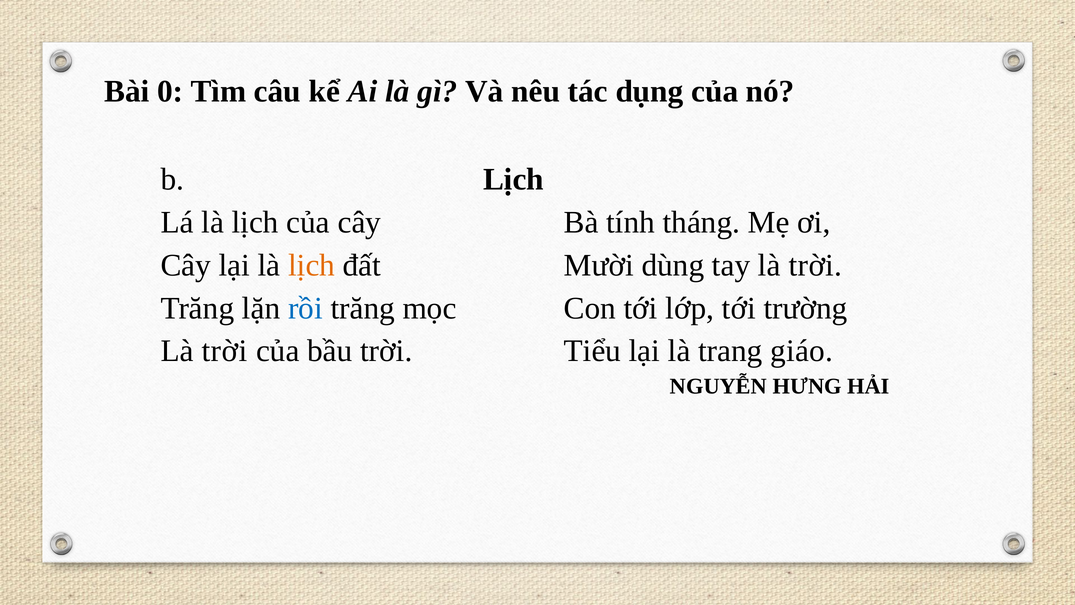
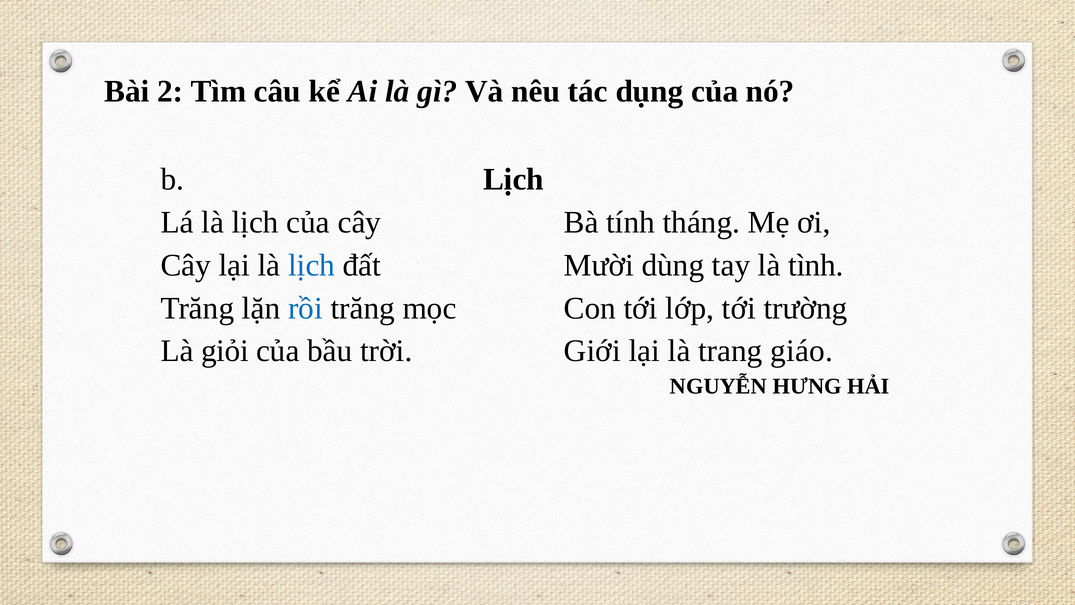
0: 0 -> 2 (170, 91)
lịch colour: orange -> blue (312, 265)
tay là trời: trời -> tình (816, 265)
trời: trời -> giỏi (225, 351)
Tiểu: Tiểu -> Giới (592, 351)
